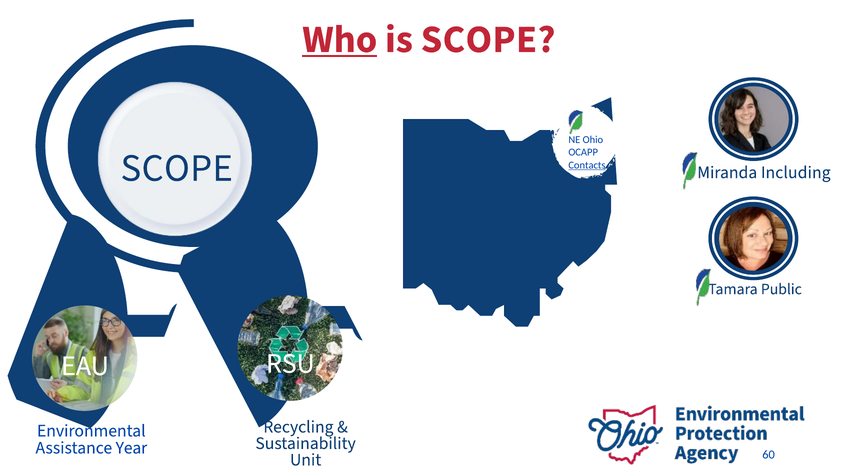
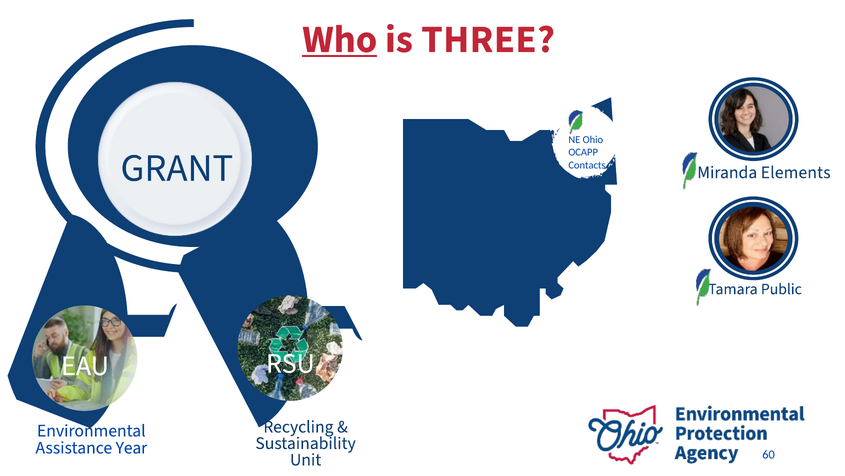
is SCOPE: SCOPE -> THREE (488, 39)
SCOPE: SCOPE -> GRANT (177, 168)
Contacts underline: present -> none (587, 165)
Including: Including -> Elements (796, 172)
